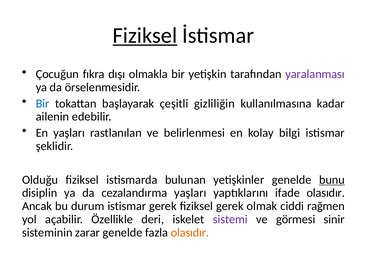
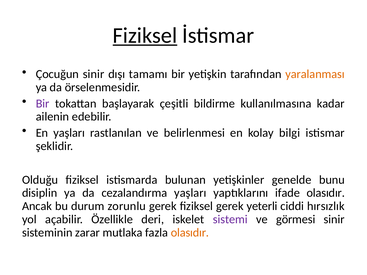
Çocuğun fıkra: fıkra -> sinir (94, 74)
olmakla: olmakla -> tamamı (148, 74)
yaralanması colour: purple -> orange (315, 74)
Bir colour: blue -> purple (43, 104)
gizliliğin: gizliliğin -> bildirme (214, 104)
bunu underline: present -> none (332, 180)
durum istismar: istismar -> zorunlu (127, 206)
olmak: olmak -> yeterli (262, 206)
rağmen: rağmen -> hırsızlık (326, 206)
zarar genelde: genelde -> mutlaka (123, 233)
